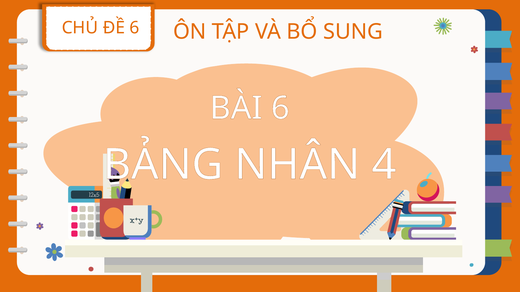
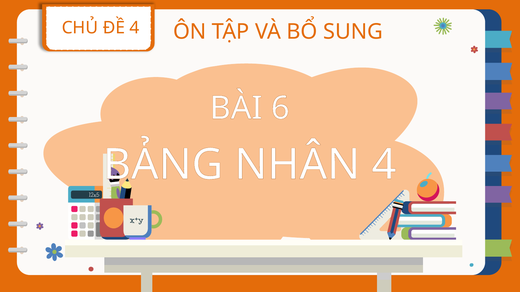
ĐỀ 6: 6 -> 4 (134, 28)
